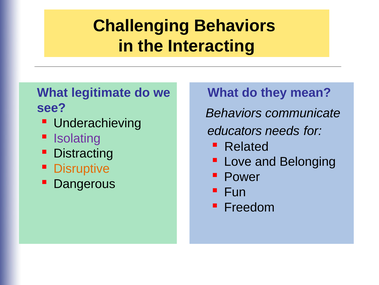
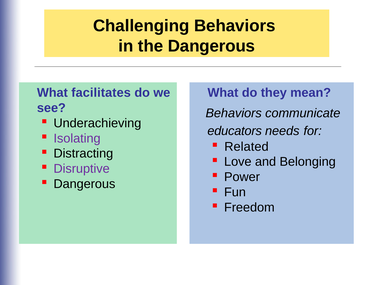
the Interacting: Interacting -> Dangerous (211, 46)
legitimate: legitimate -> facilitates (101, 92)
Disruptive colour: orange -> purple (82, 168)
